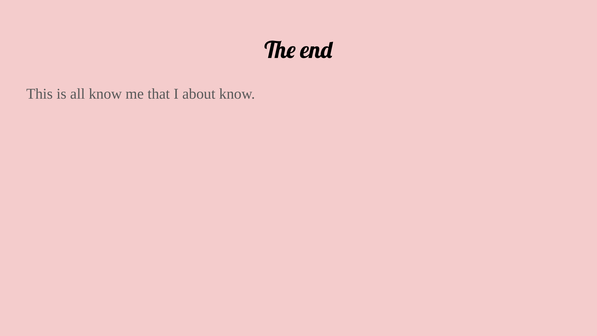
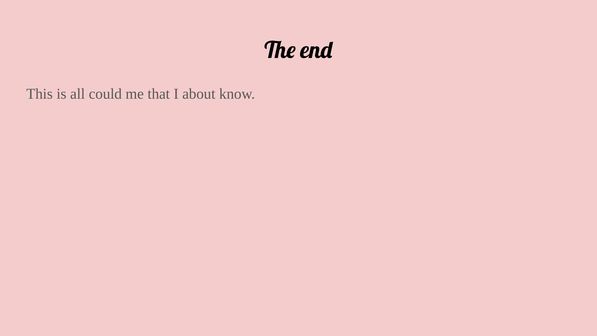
all know: know -> could (105, 94)
